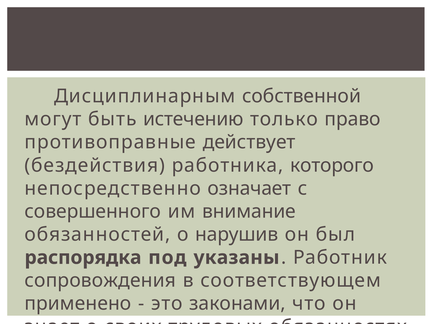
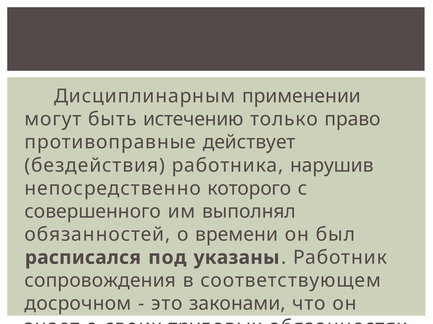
собственной: собственной -> применении (302, 96)
которого: которого -> нарушив (332, 166)
означает: означает -> которого (249, 189)
внимание: внимание -> выполнял (249, 212)
нарушив: нарушив -> времени (237, 235)
распорядка: распорядка -> расписался (83, 258)
применено: применено -> досрочном (78, 304)
